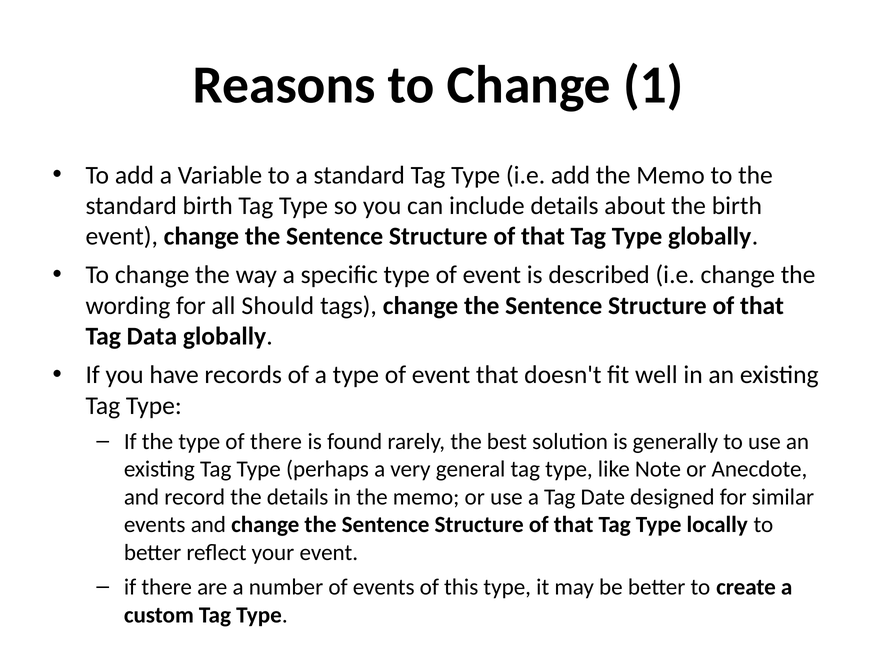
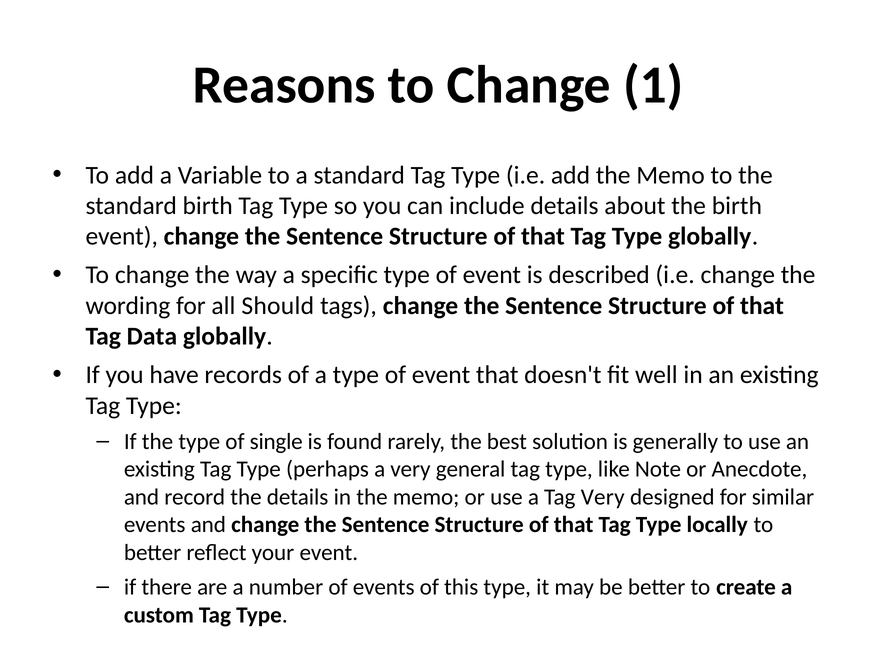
of there: there -> single (276, 441)
Tag Date: Date -> Very (603, 497)
